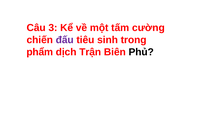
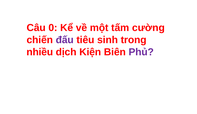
3: 3 -> 0 (53, 28)
phẩm: phẩm -> nhiều (40, 52)
Trận: Trận -> Kiện (90, 52)
Phủ colour: black -> purple (141, 52)
